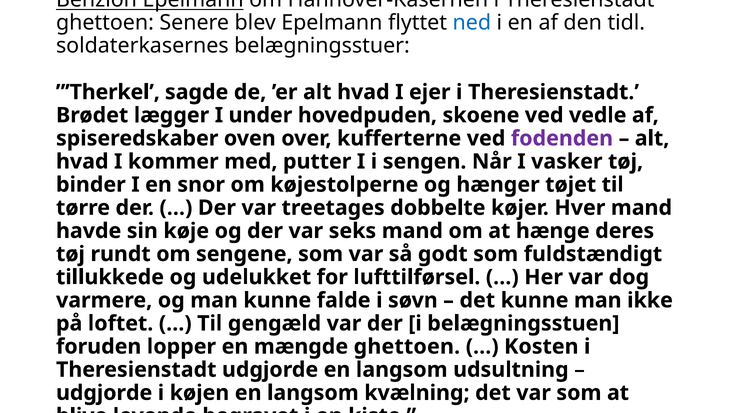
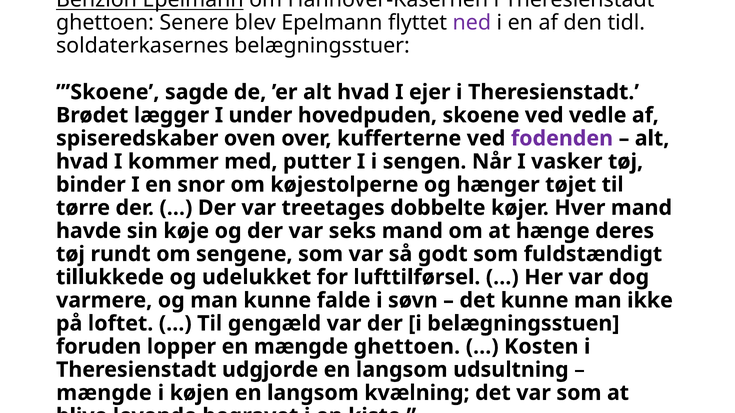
ned colour: blue -> purple (472, 23)
”’Therkel: ”’Therkel -> ”’Skoene (108, 92)
udgjorde: udgjorde -> mængde (104, 393)
